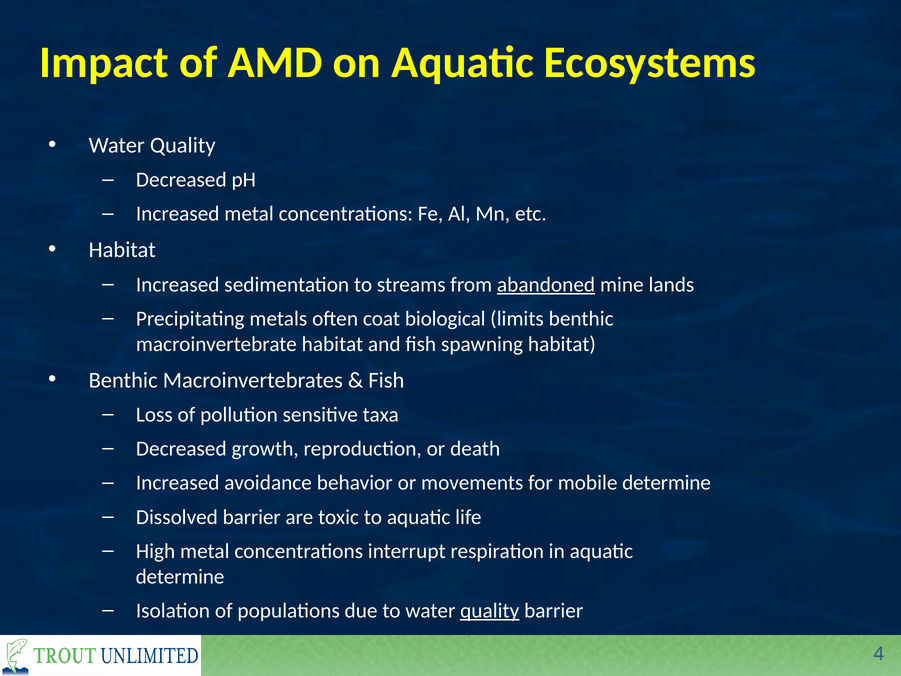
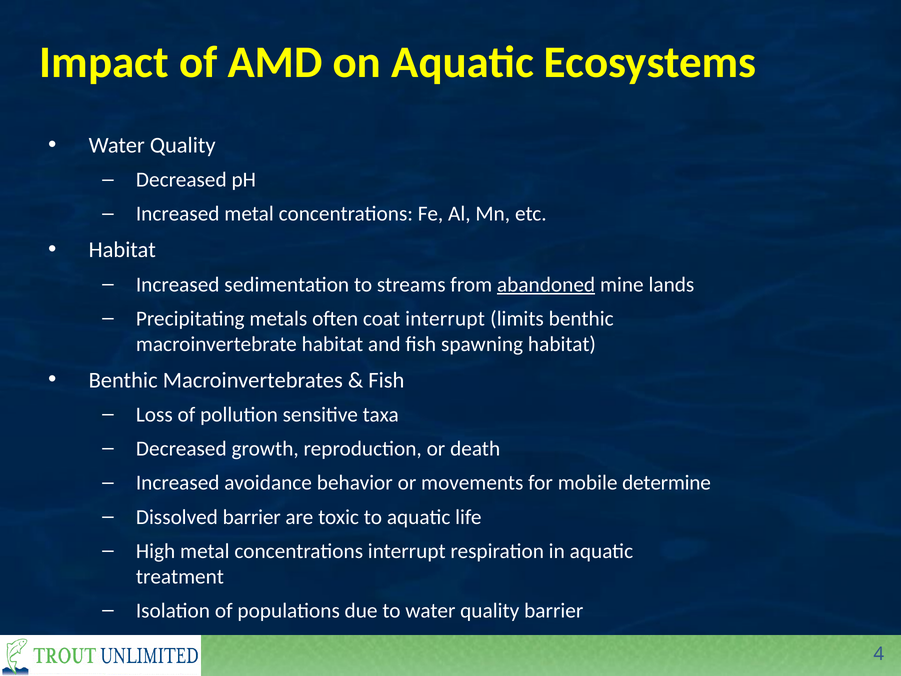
coat biological: biological -> interrupt (445, 319)
determine: determine -> treatment (180, 576)
quality underline: present -> none (490, 610)
